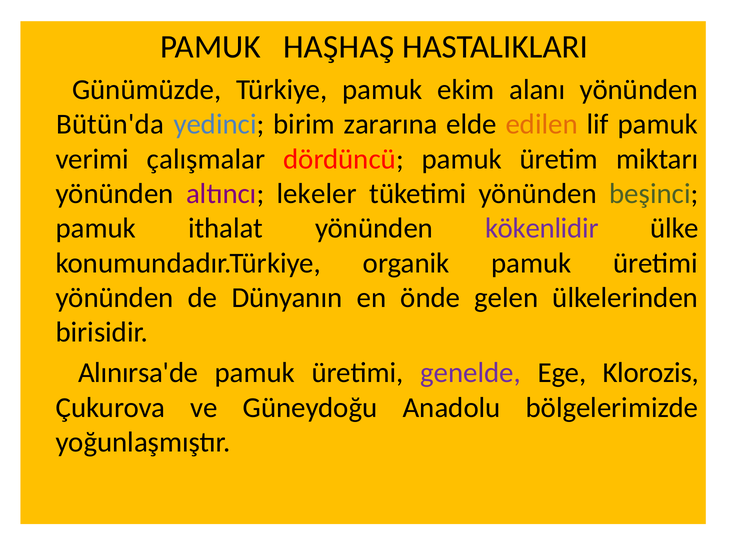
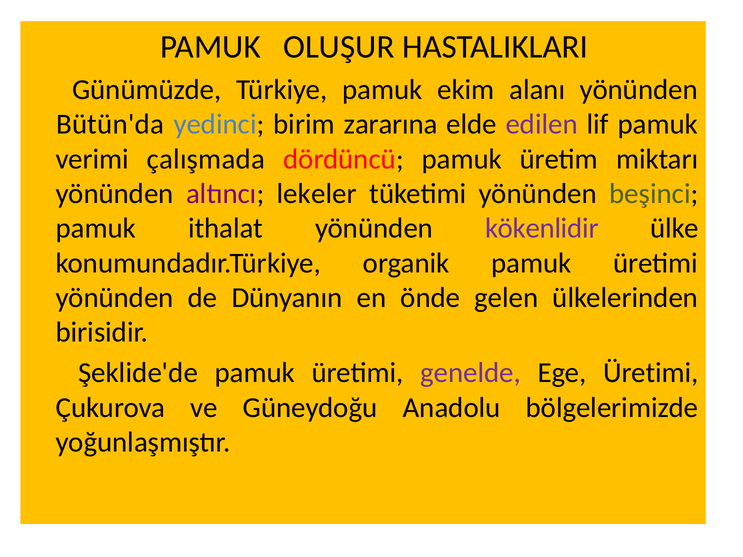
HAŞHAŞ: HAŞHAŞ -> OLUŞUR (339, 47)
edilen colour: orange -> purple (542, 124)
çalışmalar: çalışmalar -> çalışmada (206, 159)
Alınırsa'de: Alınırsa'de -> Şeklide'de (138, 373)
Ege Klorozis: Klorozis -> Üretimi (651, 373)
